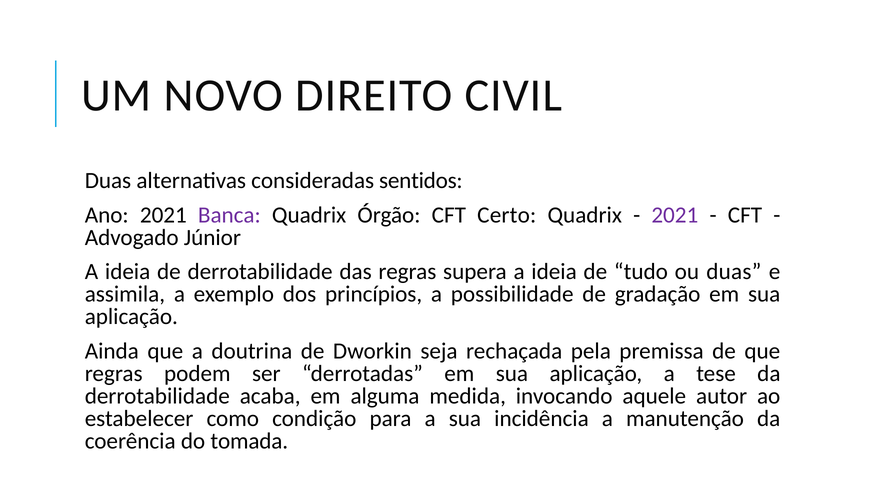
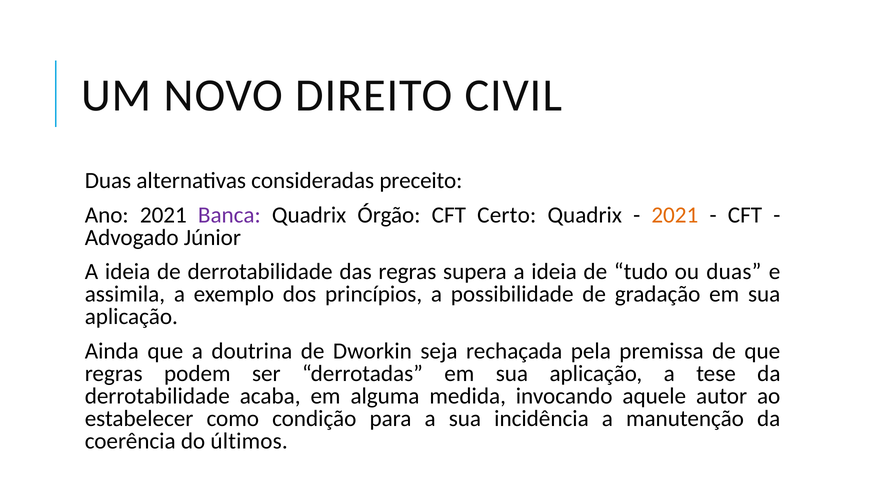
sentidos: sentidos -> preceito (421, 181)
2021 colour: purple -> orange (675, 215)
tomada: tomada -> últimos (249, 441)
